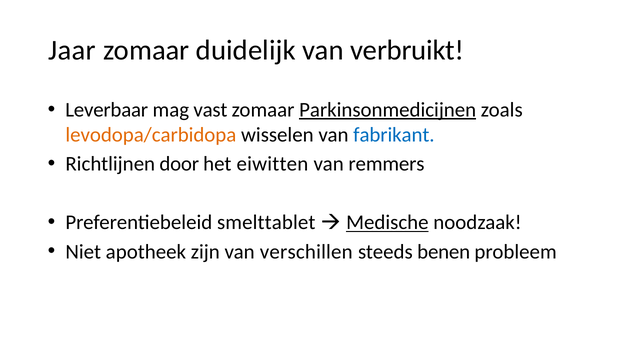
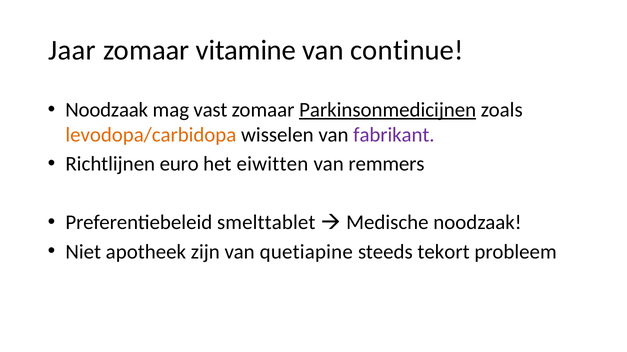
duidelijk: duidelijk -> vitamine (246, 50)
verbruikt: verbruikt -> continue (407, 50)
Leverbaar: Leverbaar -> Noodzaak (107, 110)
fabrikant colour: blue -> purple (394, 135)
door: door -> euro (179, 164)
Medische underline: present -> none (387, 223)
verschillen: verschillen -> quetiapine (306, 252)
benen: benen -> tekort (444, 252)
